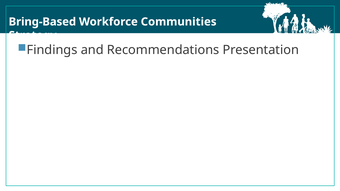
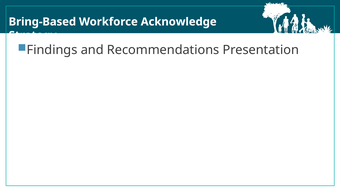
Communities: Communities -> Acknowledge (179, 22)
